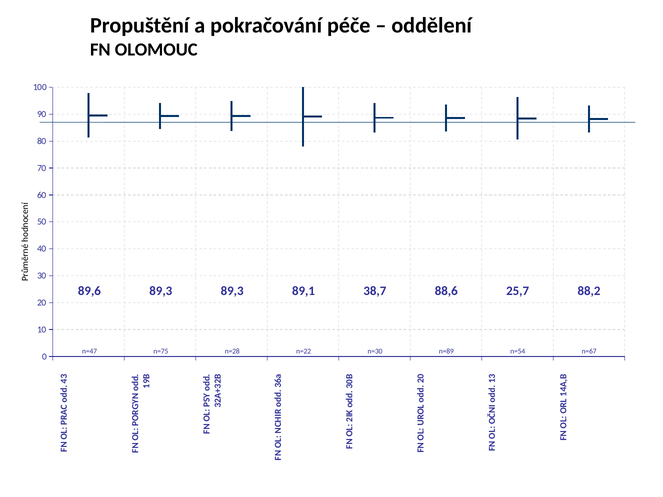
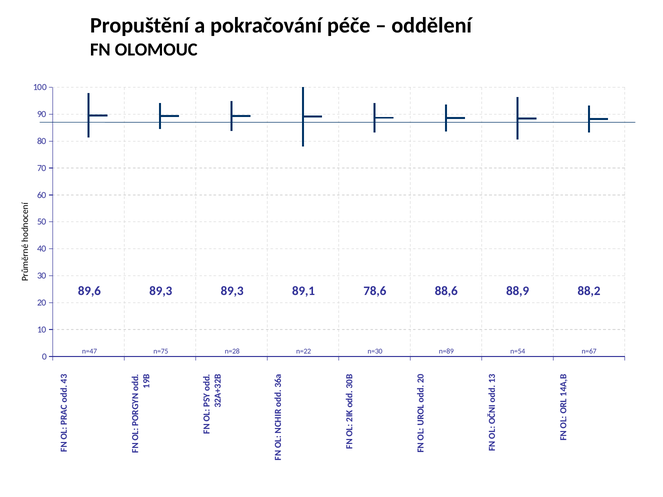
38,7: 38,7 -> 78,6 (375, 291)
25,7: 25,7 -> 88,9 (518, 291)
